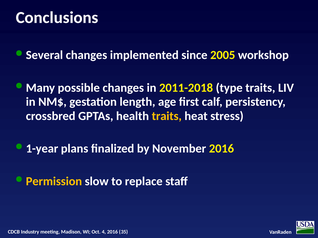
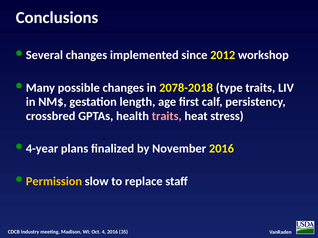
2005: 2005 -> 2012 (223, 55)
2011-2018: 2011-2018 -> 2078-2018 (186, 88)
traits colour: yellow -> pink (167, 116)
1-year: 1-year -> 4-year (42, 149)
